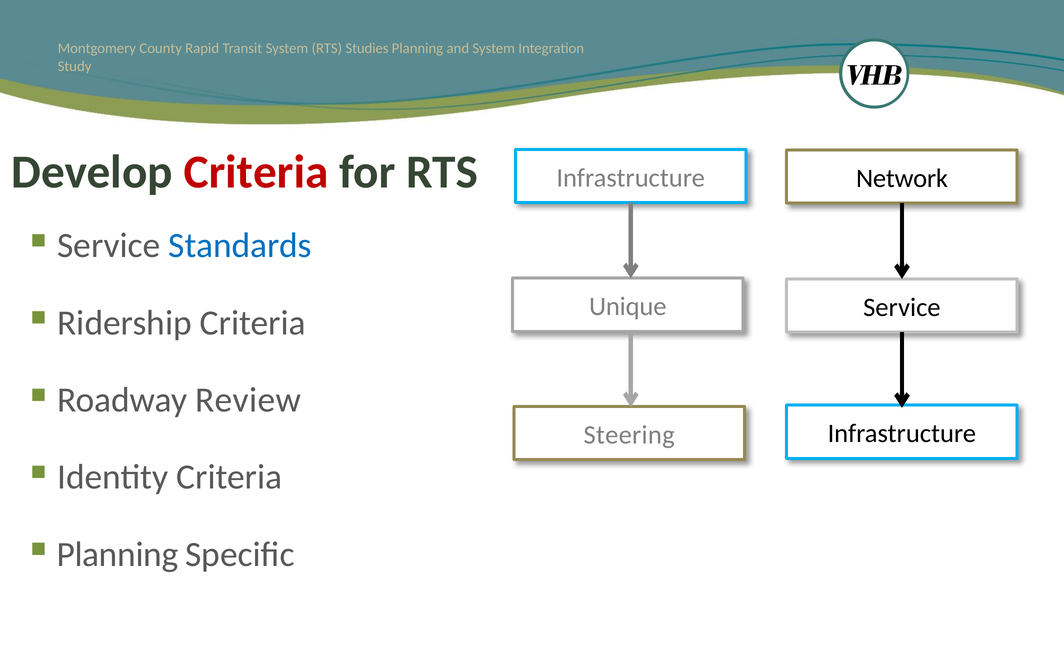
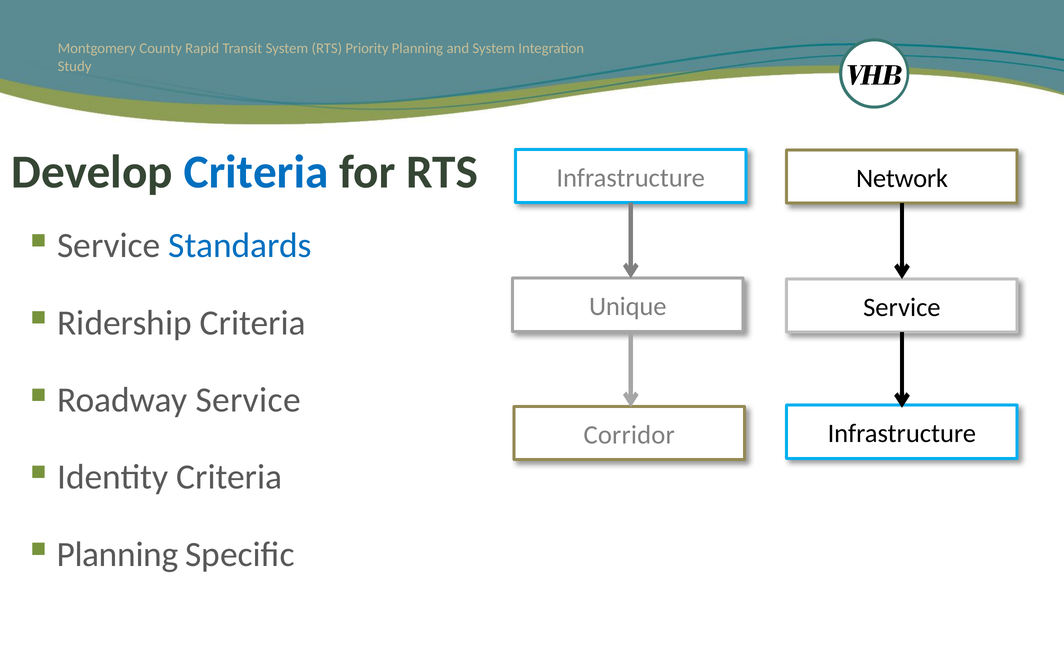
Studies: Studies -> Priority (367, 48)
Criteria colour: red -> blue (256, 172)
Roadway Review: Review -> Service (248, 400)
Steering: Steering -> Corridor (629, 435)
